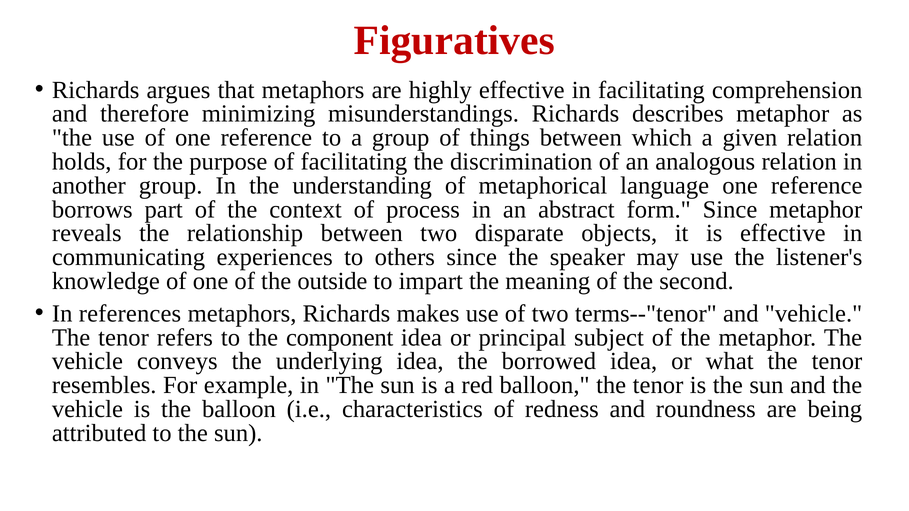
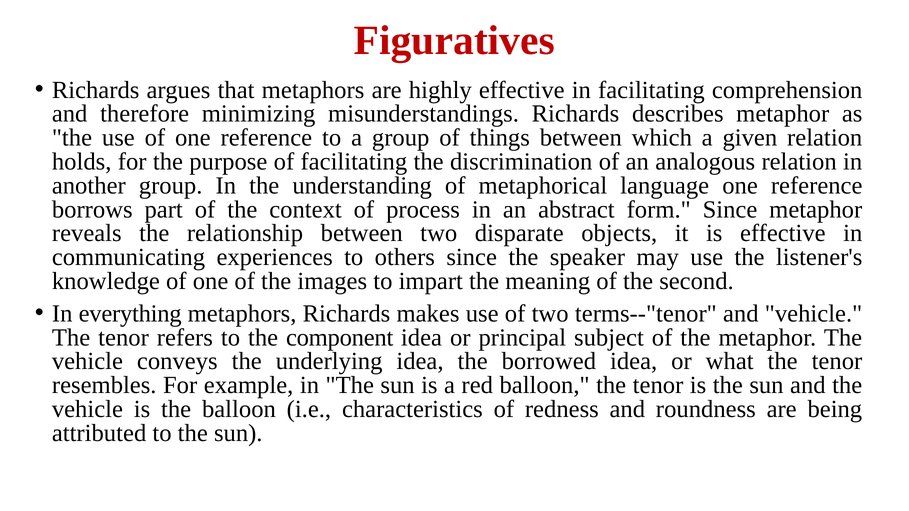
outside: outside -> images (332, 281)
references: references -> everything (130, 314)
